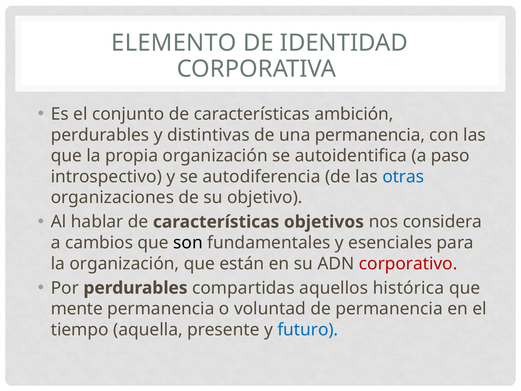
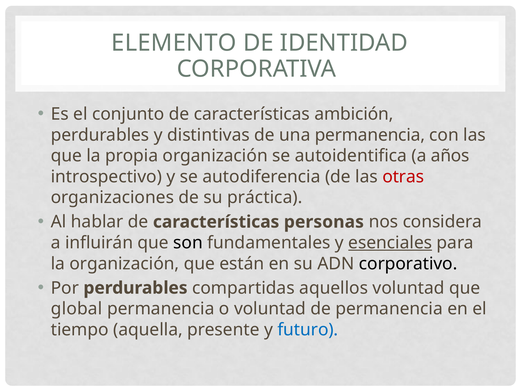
paso: paso -> años (450, 156)
otras colour: blue -> red (403, 177)
objetivo: objetivo -> práctica (265, 197)
objetivos: objetivos -> personas (324, 222)
cambios: cambios -> influirán (99, 243)
esenciales underline: none -> present (390, 243)
corporativo colour: red -> black (408, 263)
aquellos histórica: histórica -> voluntad (409, 288)
mente: mente -> global (77, 309)
